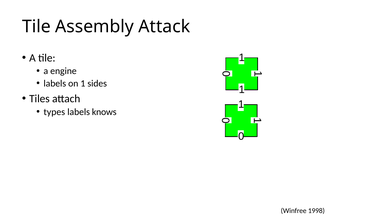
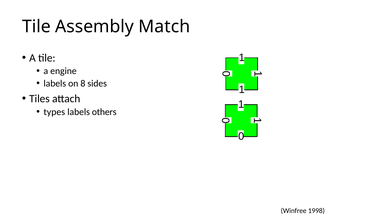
Attack: Attack -> Match (164, 26)
on 1: 1 -> 8 (83, 83)
knows: knows -> others (104, 112)
